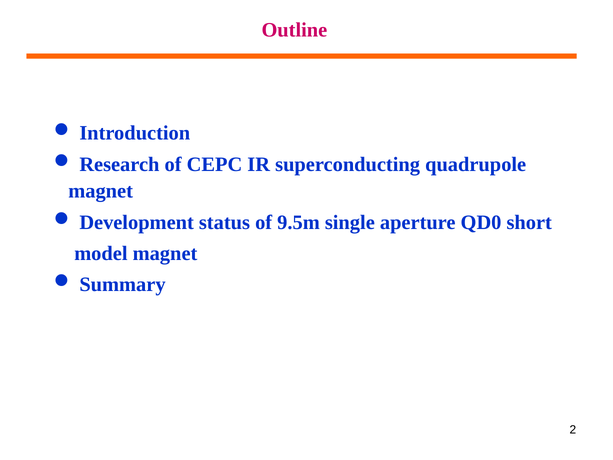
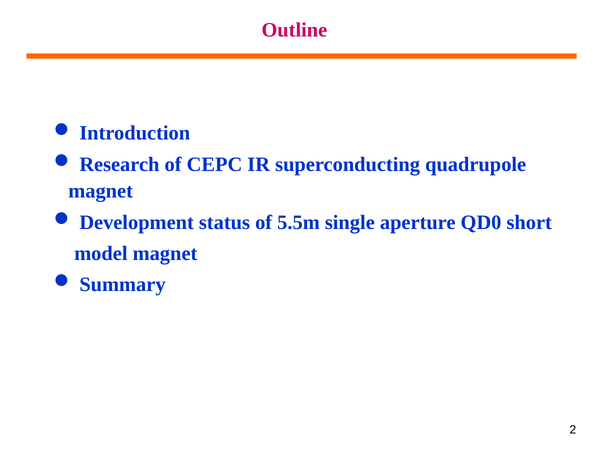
9.5m: 9.5m -> 5.5m (299, 222)
